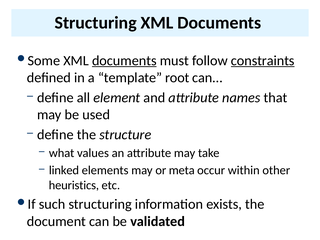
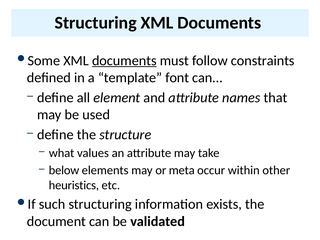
constraints underline: present -> none (263, 61)
root: root -> font (177, 78)
linked: linked -> below (64, 170)
